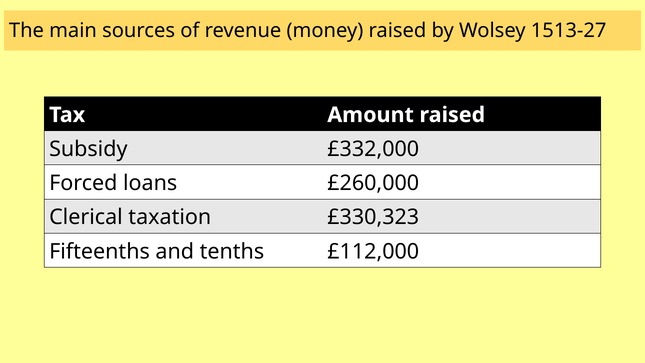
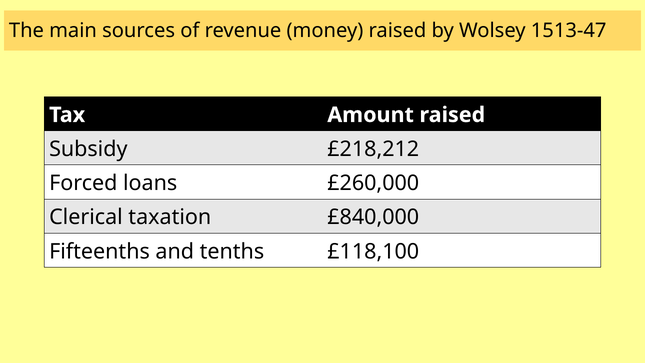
1513-27: 1513-27 -> 1513-47 (569, 30)
£332,000: £332,000 -> £218,212 (373, 149)
£330,323: £330,323 -> £840,000 (373, 217)
£112,000: £112,000 -> £118,100 (373, 251)
